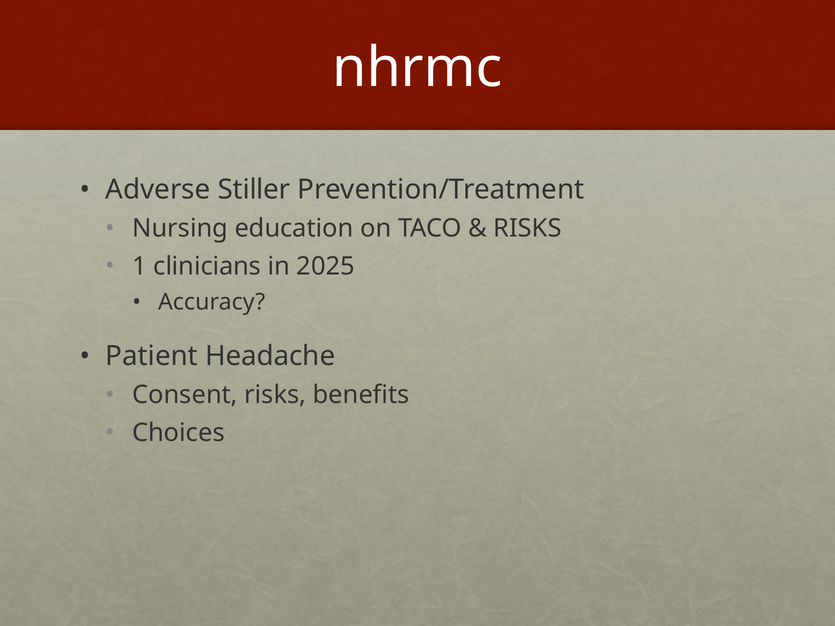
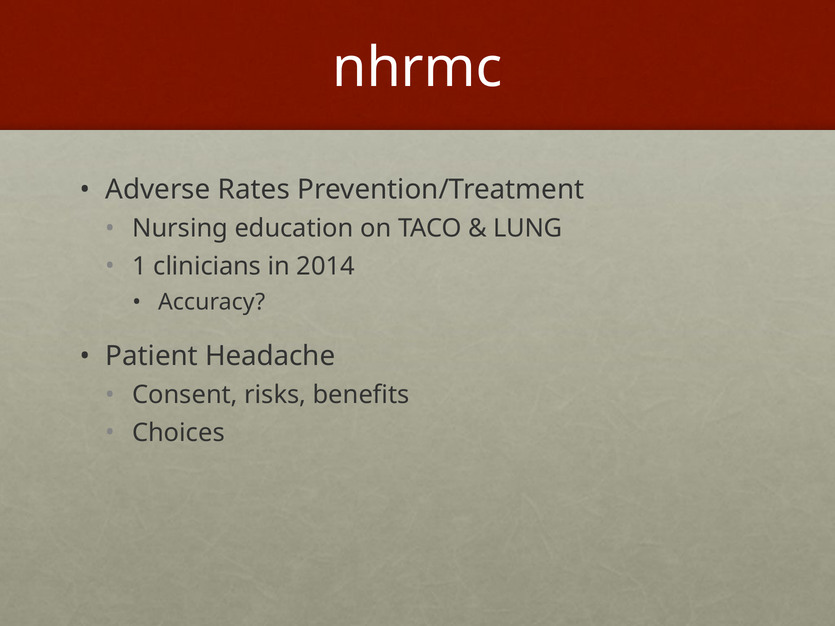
Stiller: Stiller -> Rates (254, 190)
RISKS: RISKS -> LUNG (528, 229)
2025: 2025 -> 2014 (326, 266)
